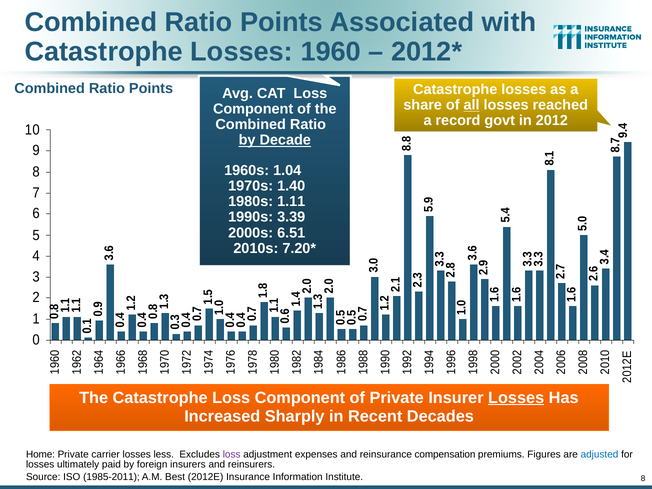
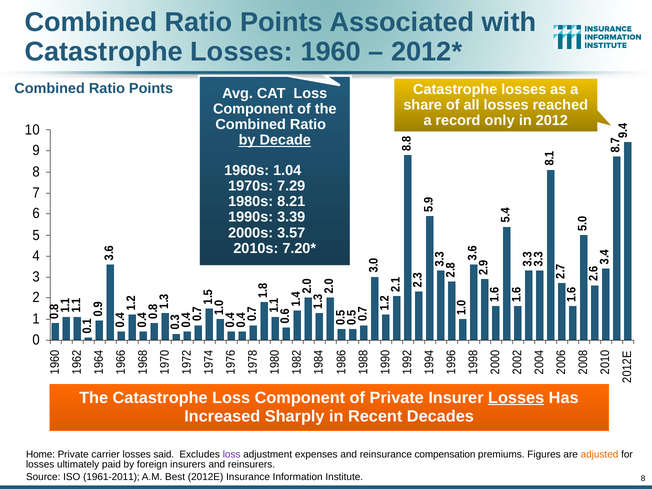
all underline: present -> none (472, 105)
govt: govt -> only (500, 121)
1.40: 1.40 -> 7.29 (291, 186)
1.11: 1.11 -> 8.21 (291, 202)
6.51: 6.51 -> 3.57 (291, 233)
less: less -> said (164, 454)
adjusted colour: blue -> orange (599, 454)
1985-2011: 1985-2011 -> 1961-2011 (111, 477)
